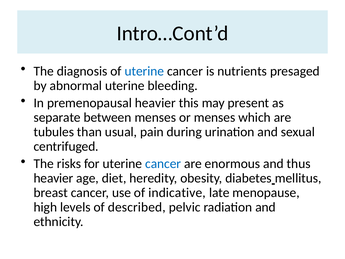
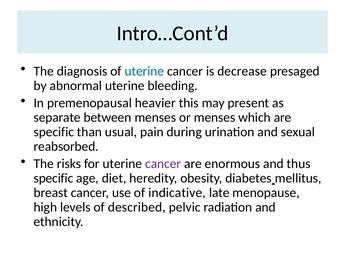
nutrients: nutrients -> decrease (242, 71)
tubules: tubules -> specific (54, 132)
centrifuged: centrifuged -> reabsorbed (66, 146)
cancer colour: blue -> purple (163, 164)
heavier: heavier -> specific (53, 178)
